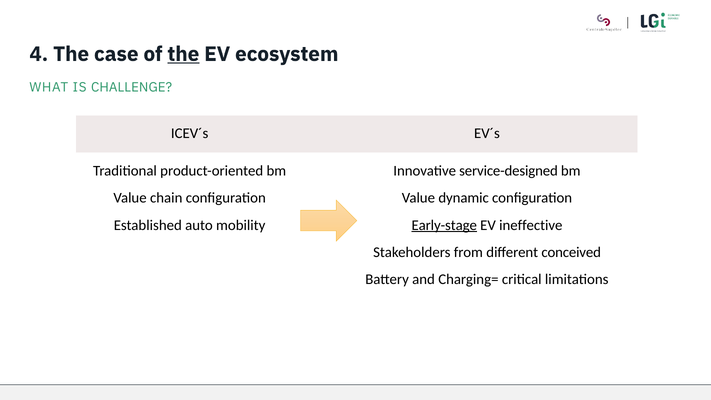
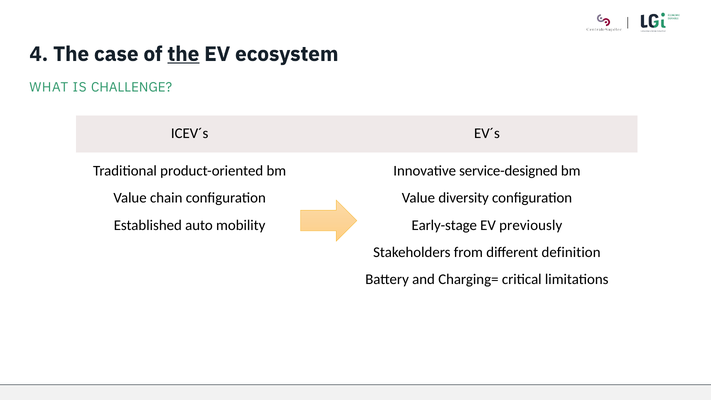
dynamic: dynamic -> diversity (464, 198)
Early-stage underline: present -> none (444, 225)
ineffective: ineffective -> previously (531, 225)
conceived: conceived -> definition (571, 252)
